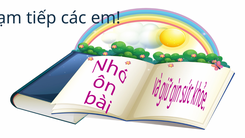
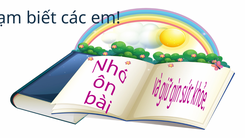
tiếp: tiếp -> biết (41, 18)
